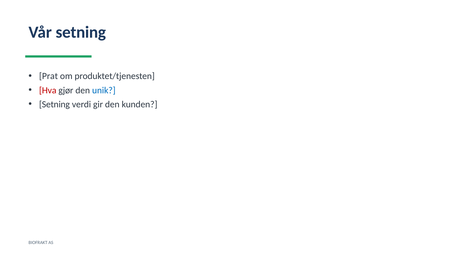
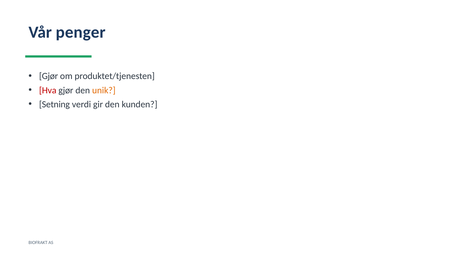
Vår setning: setning -> penger (81, 32)
Prat: Prat -> Gjør (49, 76)
unik colour: blue -> orange (104, 90)
